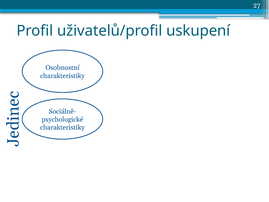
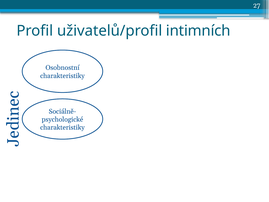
uskupení: uskupení -> intimních (198, 31)
